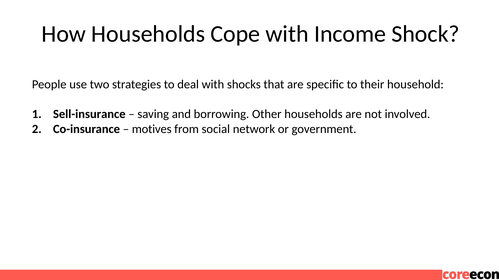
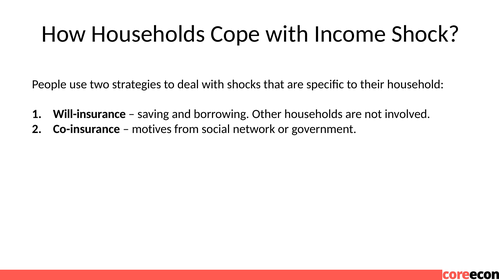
Sell-insurance: Sell-insurance -> Will-insurance (89, 114)
